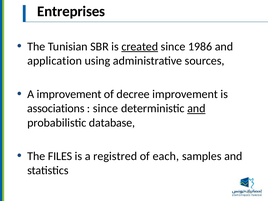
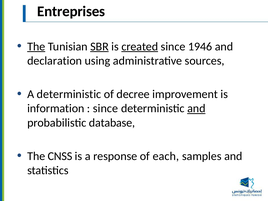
The underline: none -> present (36, 46)
SBR underline: none -> present (99, 46)
1986: 1986 -> 1946 (200, 46)
application: application -> declaration (55, 61)
A improvement: improvement -> deterministic (69, 94)
associations: associations -> information (56, 108)
FILES: FILES -> CNSS (60, 156)
registred: registred -> response (115, 156)
